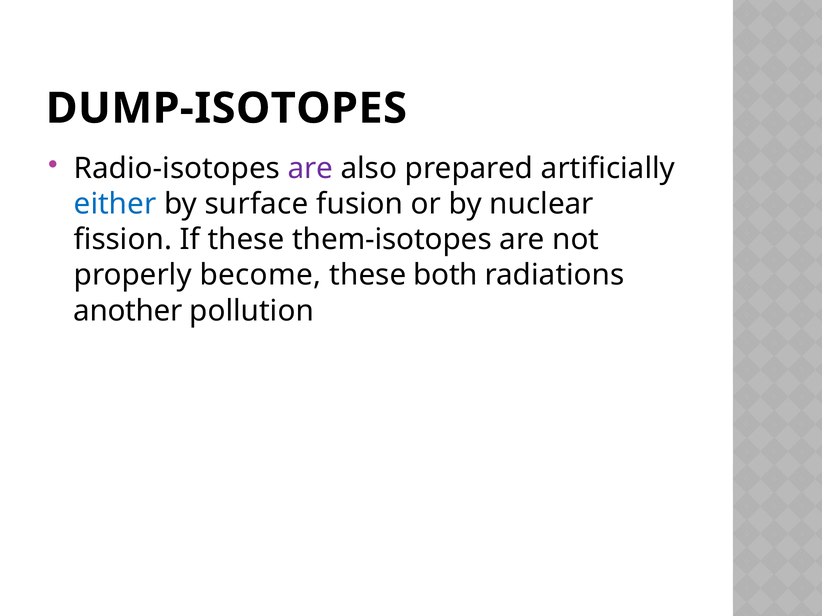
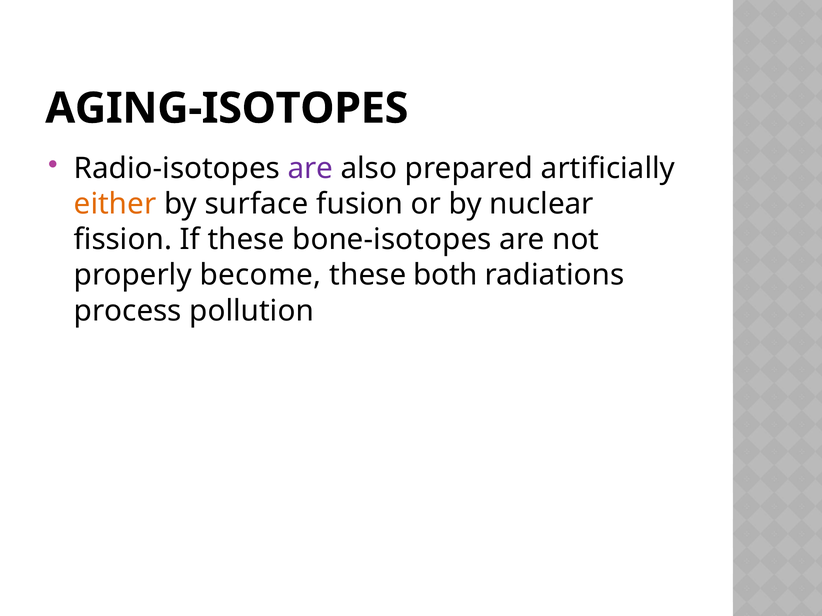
DUMP-ISOTOPES: DUMP-ISOTOPES -> AGING-ISOTOPES (227, 108)
either colour: blue -> orange (115, 204)
them-isotopes: them-isotopes -> bone-isotopes (392, 240)
another: another -> process (128, 311)
